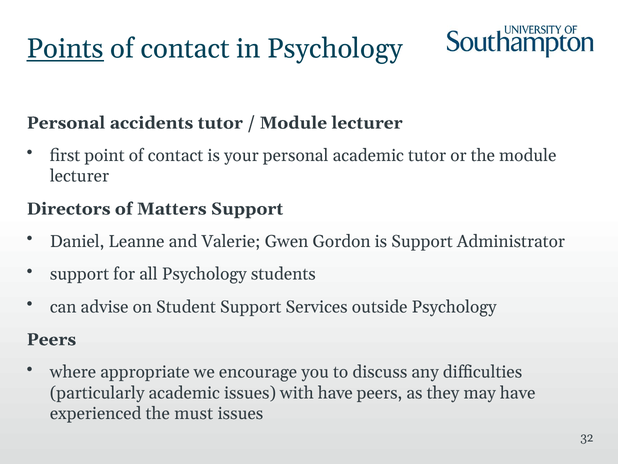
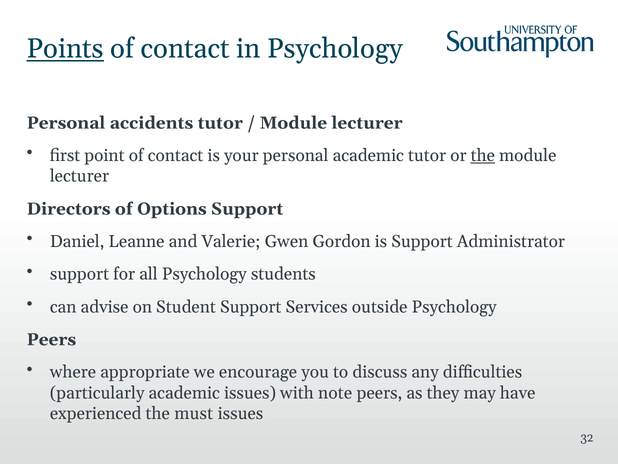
the underline: none -> present (483, 155)
Matters: Matters -> Options (172, 209)
with have: have -> note (335, 392)
